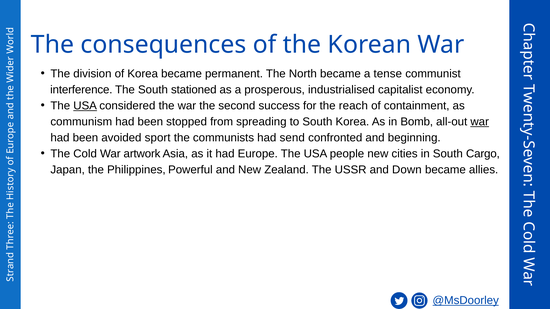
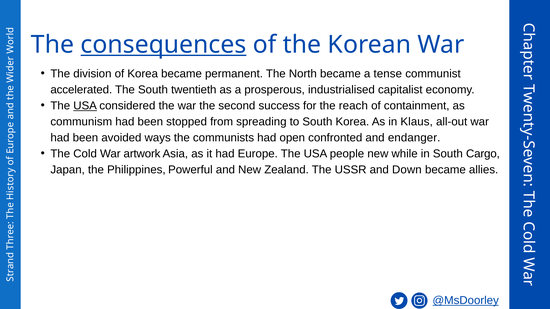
consequences underline: none -> present (163, 45)
interference: interference -> accelerated (81, 90)
stationed: stationed -> twentieth (194, 90)
Bomb: Bomb -> Klaus (417, 122)
war underline: present -> none (480, 122)
sport: sport -> ways (158, 138)
send: send -> open (292, 138)
beginning: beginning -> endanger (414, 138)
cities: cities -> while (405, 154)
